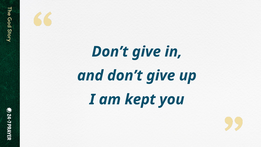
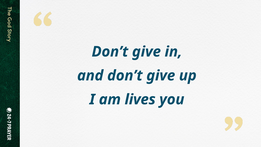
kept: kept -> lives (140, 99)
